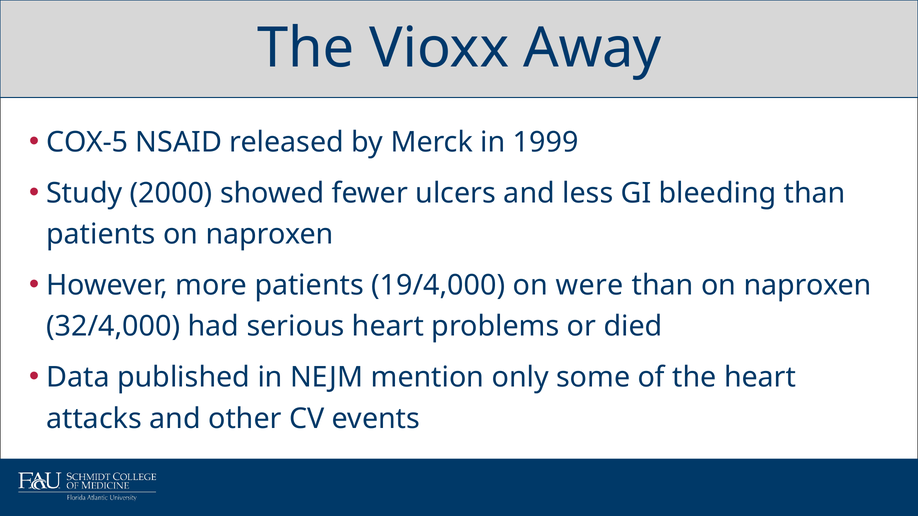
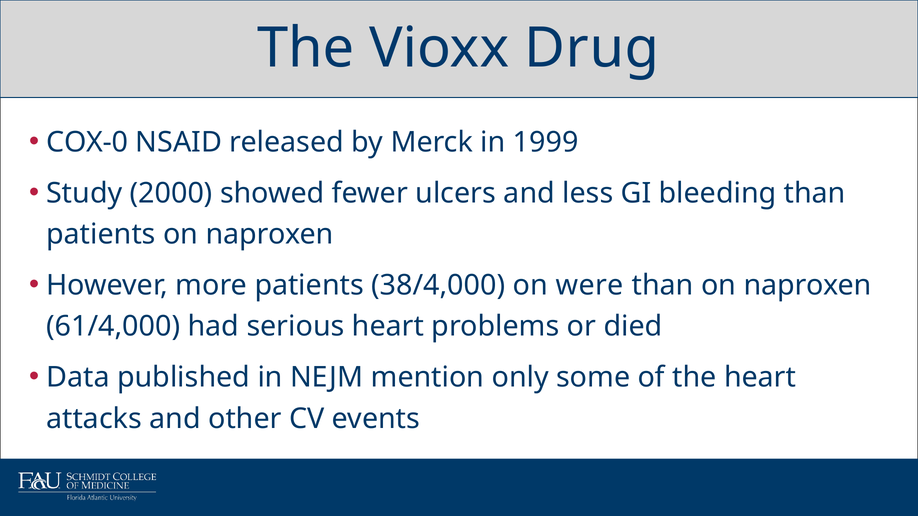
Away: Away -> Drug (592, 48)
COX-5: COX-5 -> COX-0 (87, 142)
19/4,000: 19/4,000 -> 38/4,000 (438, 285)
32/4,000: 32/4,000 -> 61/4,000 (113, 327)
